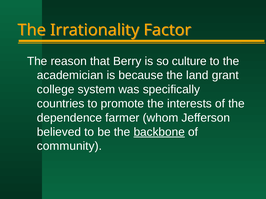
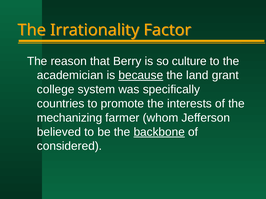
because underline: none -> present (141, 75)
dependence: dependence -> mechanizing (70, 118)
community: community -> considered (70, 146)
